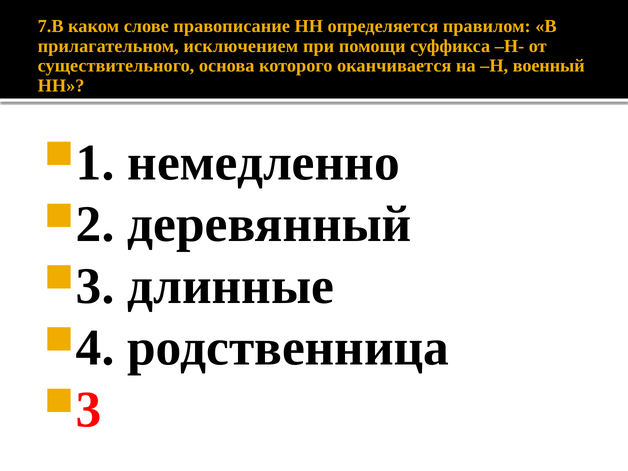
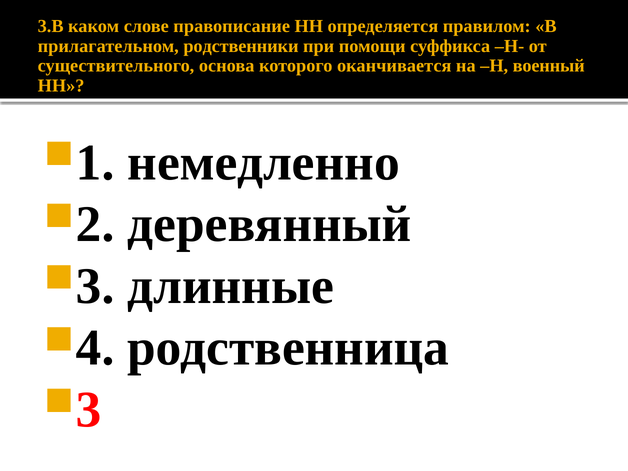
7.В: 7.В -> 3.В (51, 26)
исключением: исключением -> родственники (241, 46)
